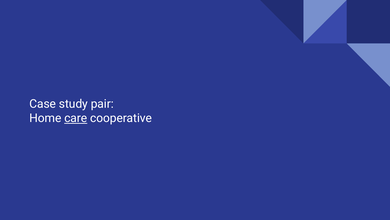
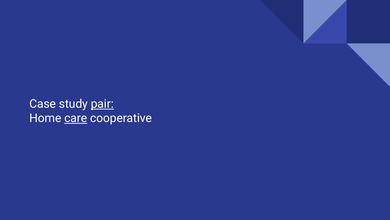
pair underline: none -> present (102, 104)
